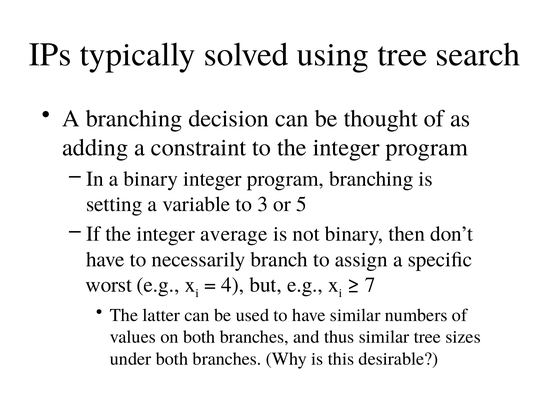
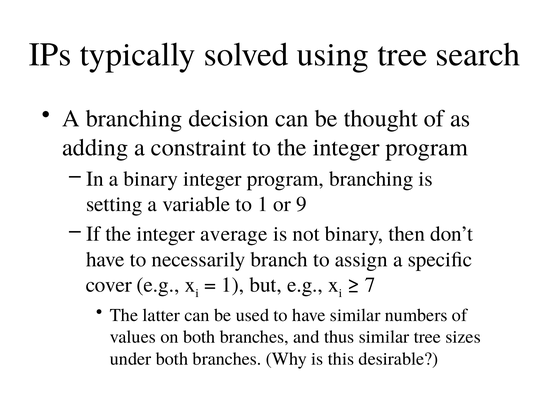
to 3: 3 -> 1 (263, 205)
5: 5 -> 9 (301, 205)
worst: worst -> cover (109, 285)
4: 4 -> 1 (233, 285)
